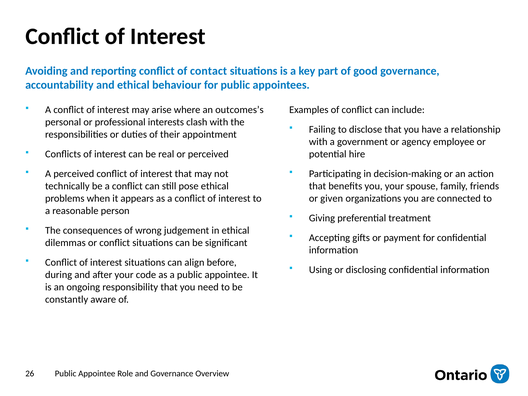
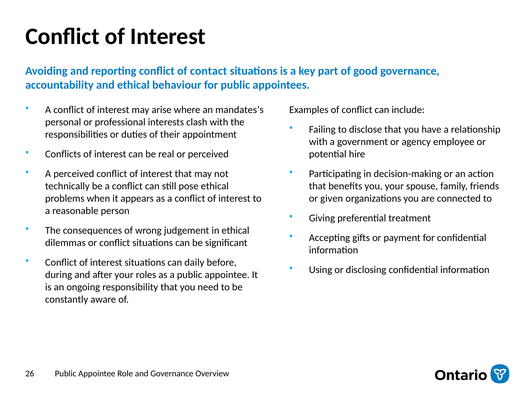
outcomes’s: outcomes’s -> mandates’s (239, 110)
align: align -> daily (194, 262)
code: code -> roles (146, 275)
